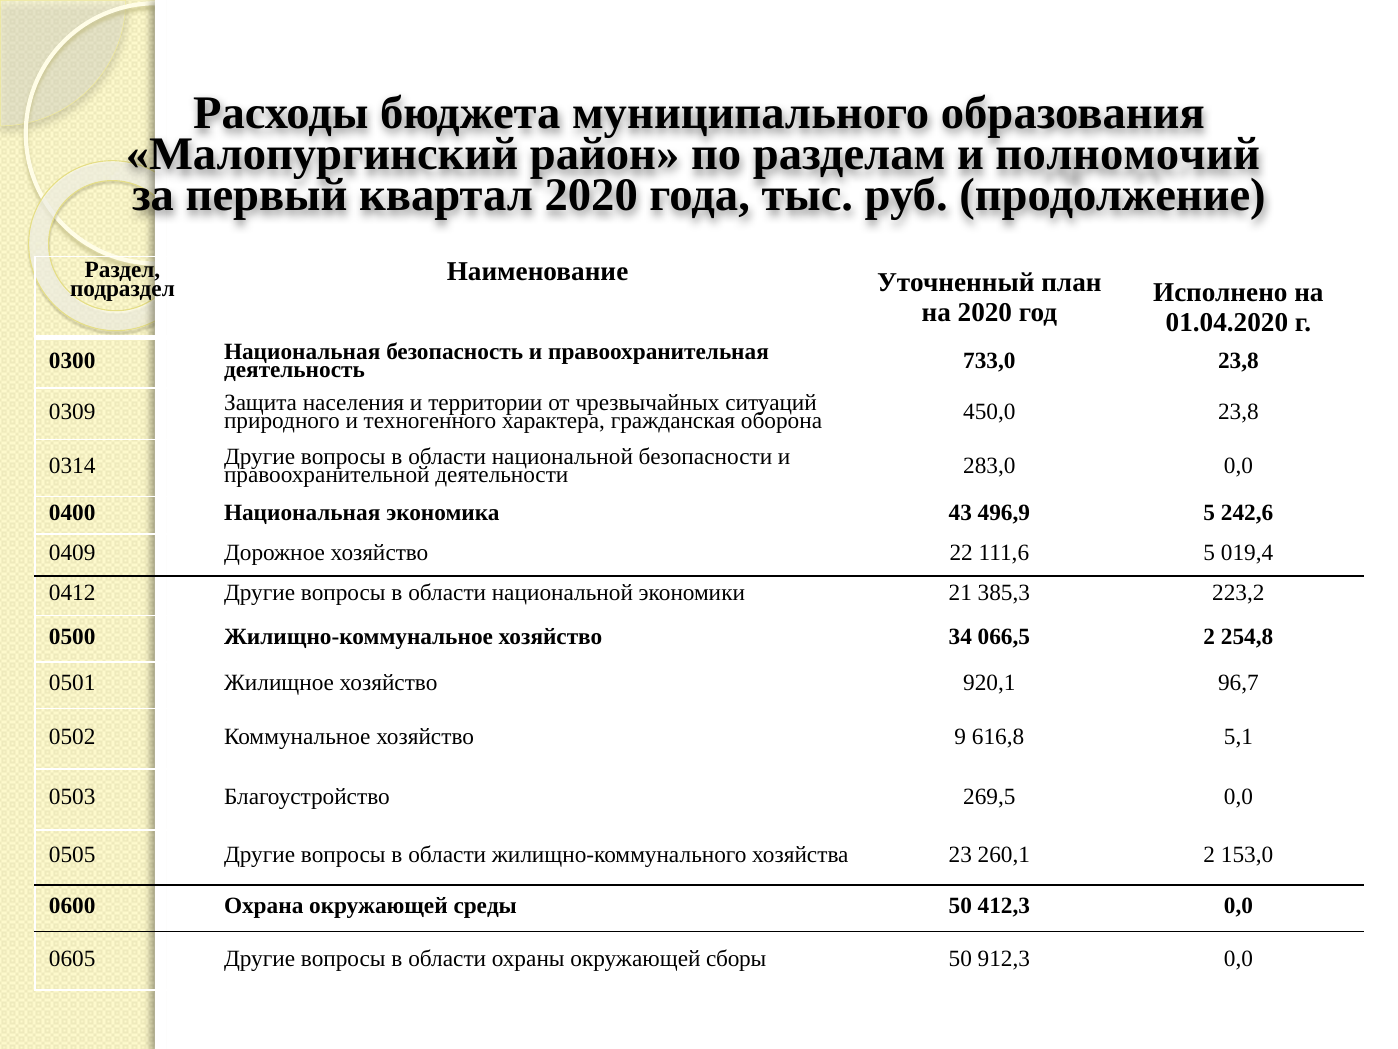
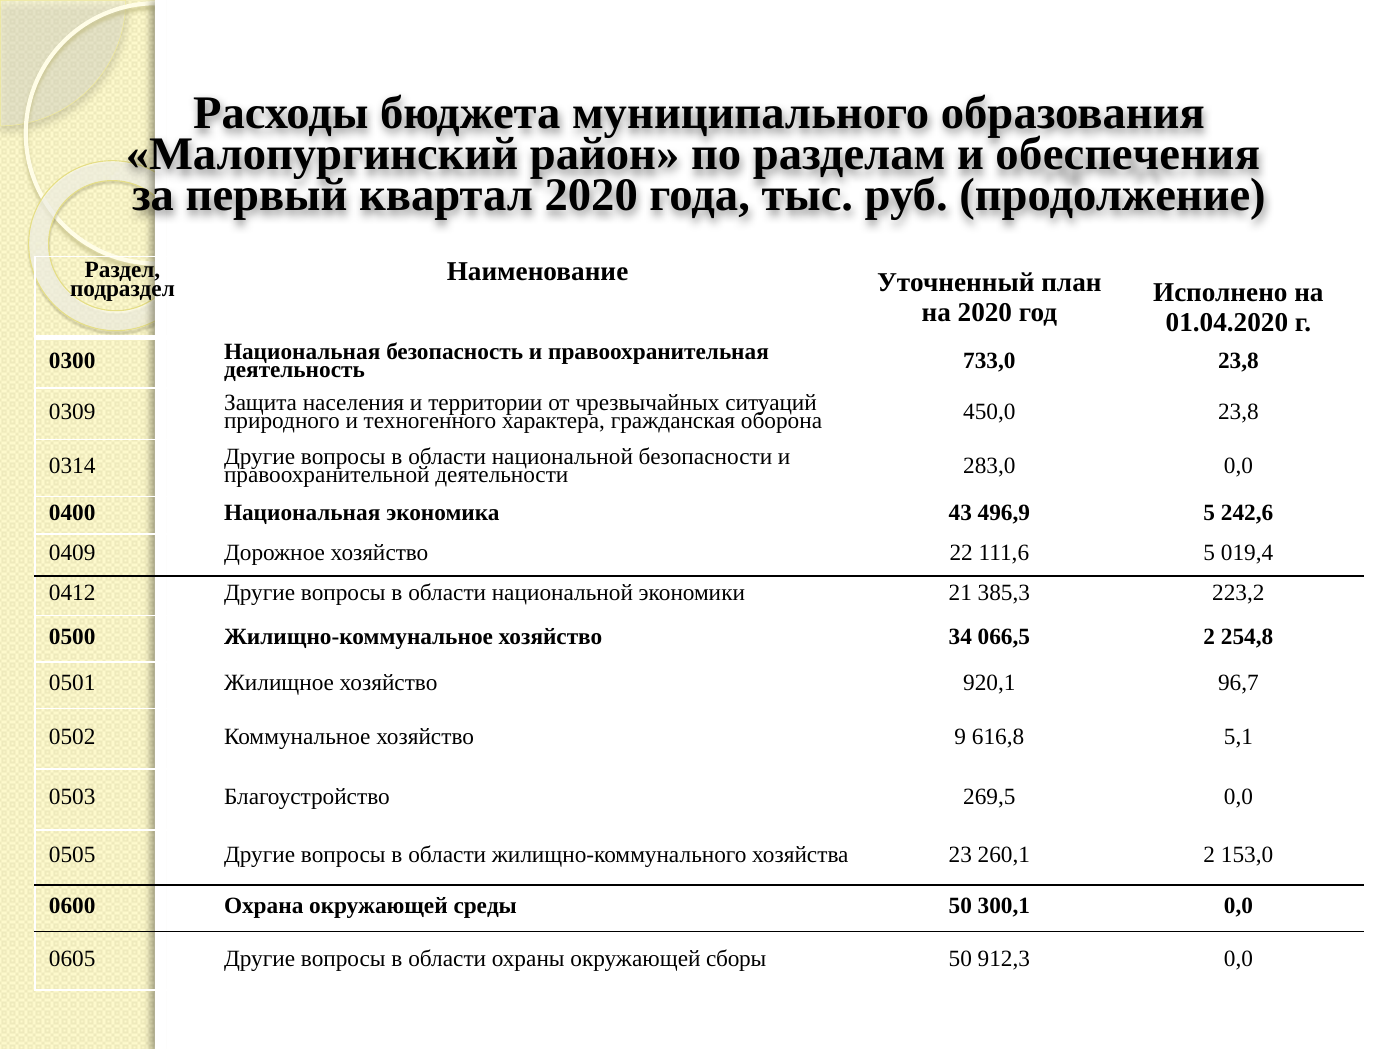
полномочий: полномочий -> обеспечения (1128, 154)
412,3: 412,3 -> 300,1 (1004, 906)
